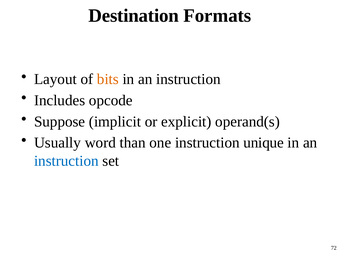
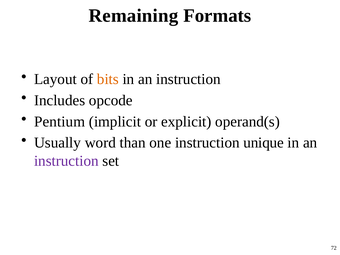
Destination: Destination -> Remaining (133, 16)
Suppose: Suppose -> Pentium (60, 122)
instruction colour: blue -> purple (66, 161)
